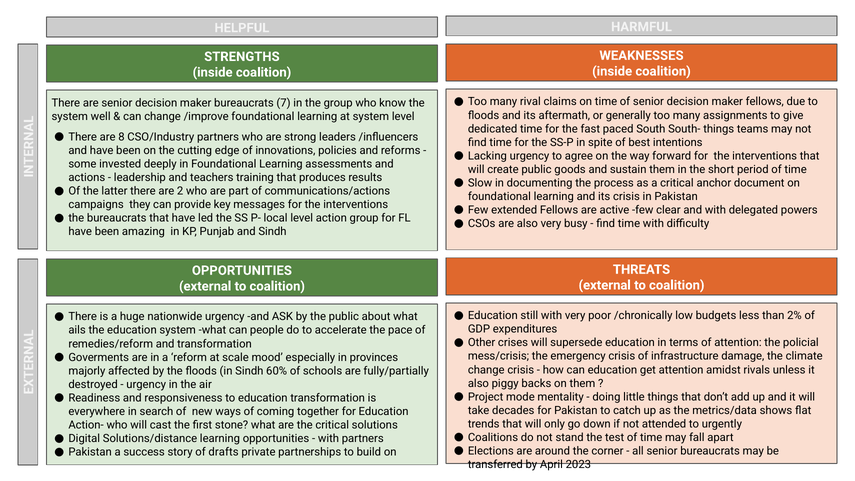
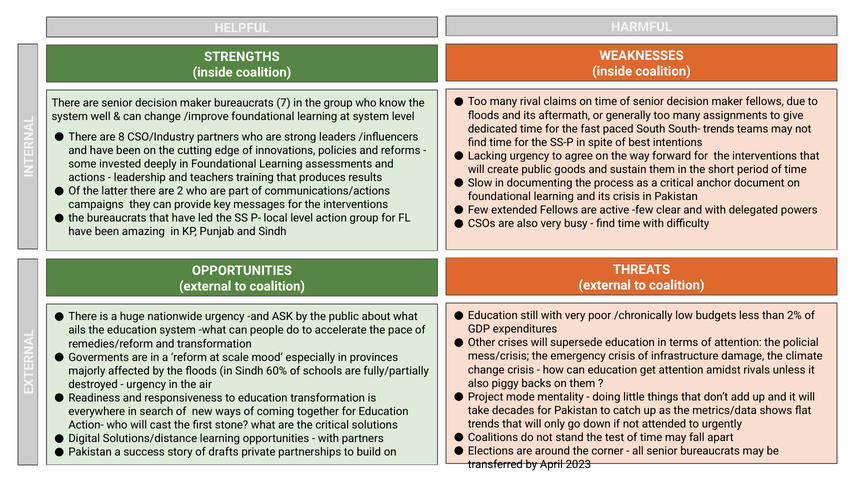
South- things: things -> trends (719, 129)
